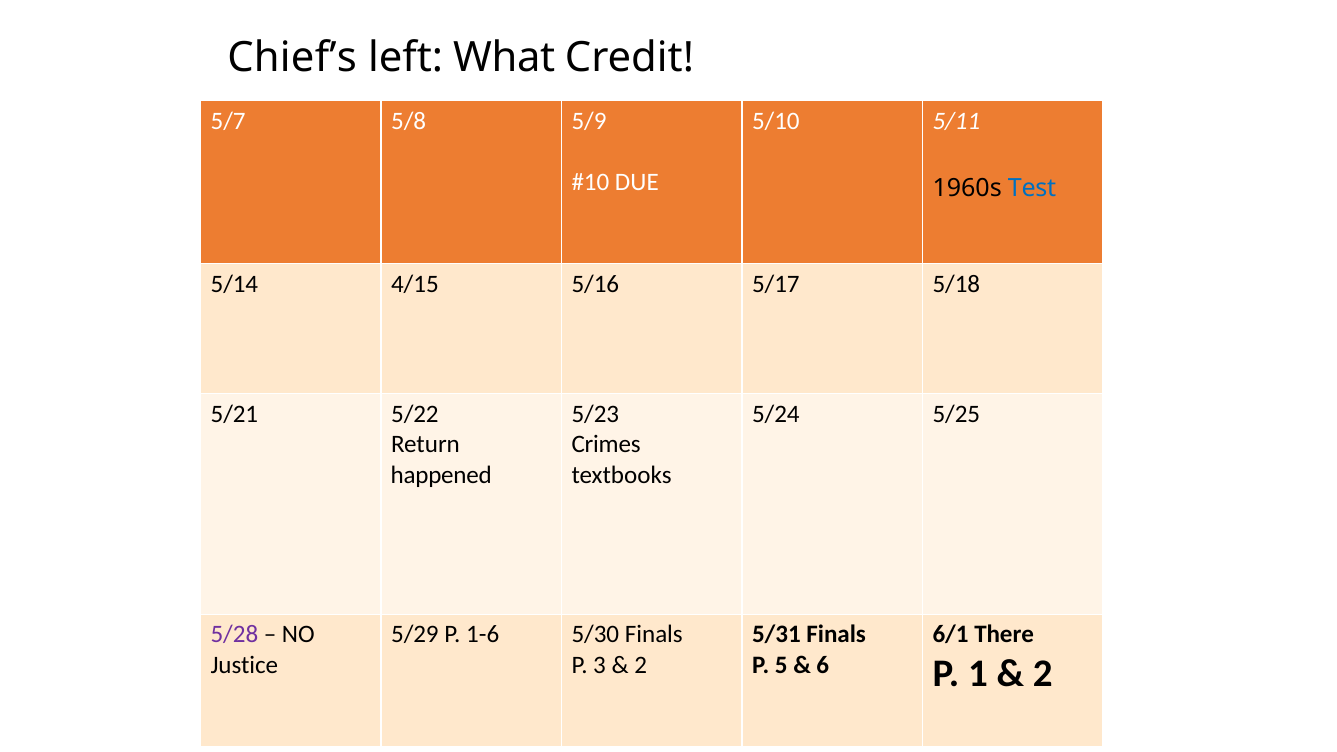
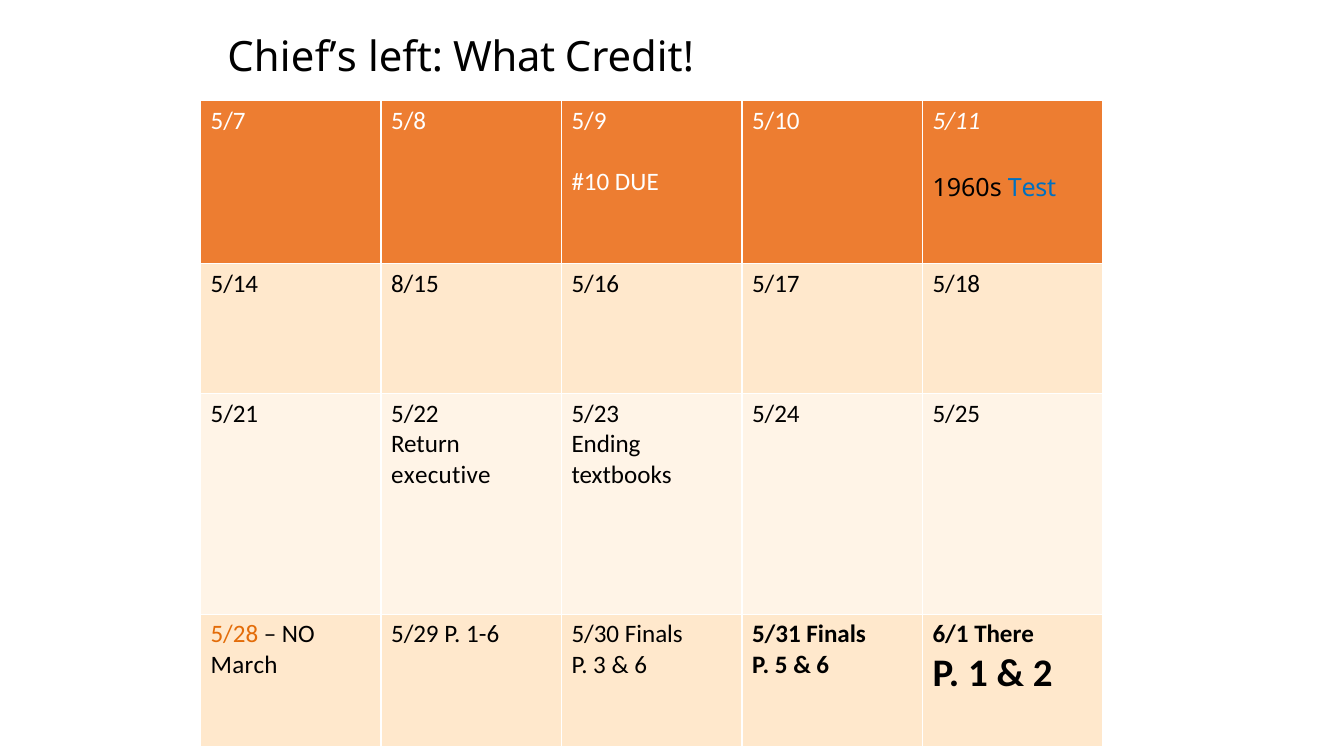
4/15: 4/15 -> 8/15 (415, 284)
Crimes: Crimes -> Ending (606, 445)
happened: happened -> executive (441, 475)
5/28 colour: purple -> orange (234, 635)
Justice: Justice -> March (244, 665)
2: 2 -> 6 (641, 665)
